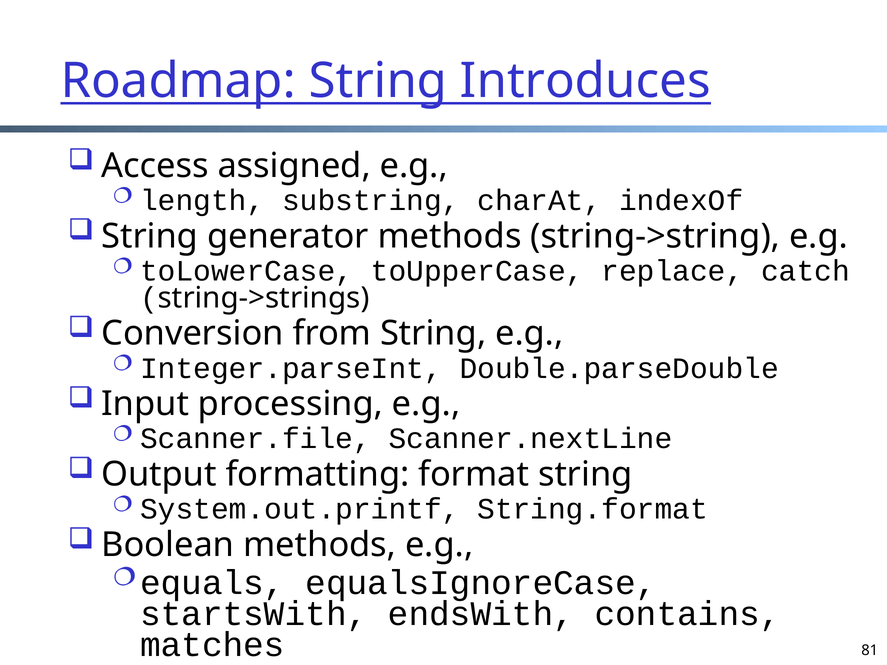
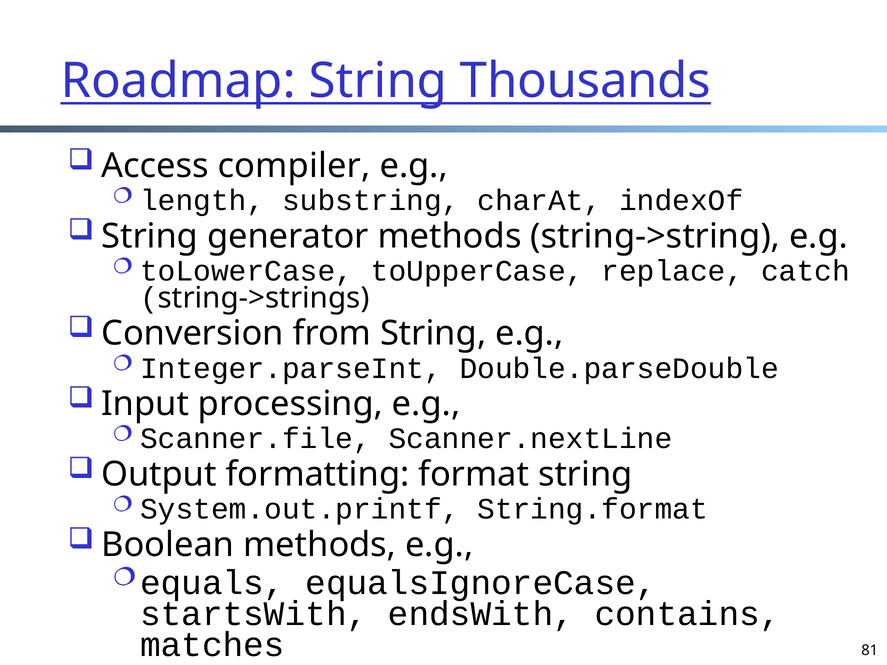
Introduces: Introduces -> Thousands (585, 81)
assigned: assigned -> compiler (294, 166)
